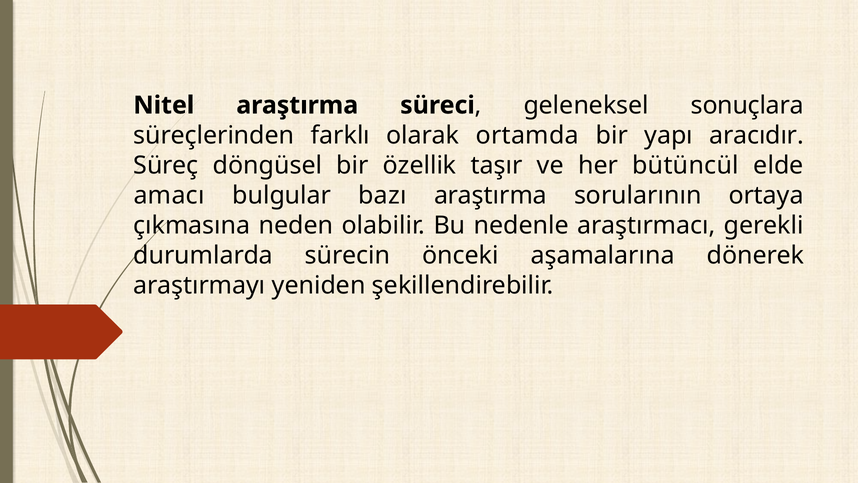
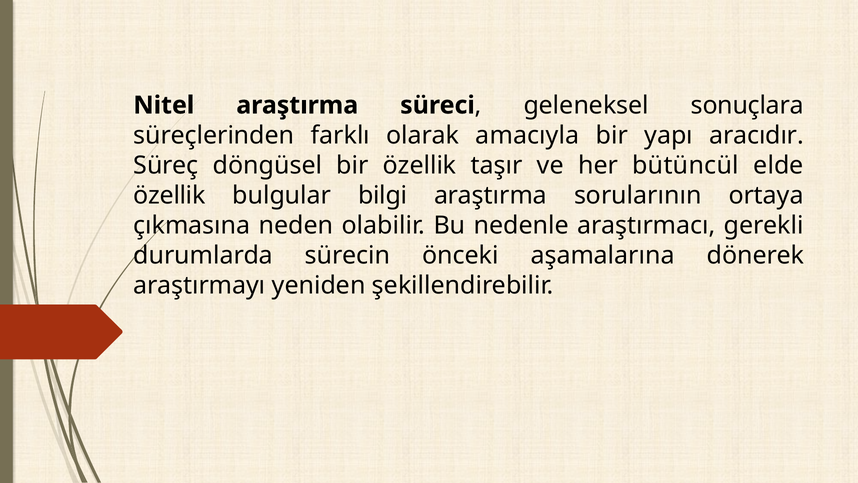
ortamda: ortamda -> amacıyla (527, 135)
amacı: amacı -> özellik (169, 195)
bazı: bazı -> bilgi (383, 195)
